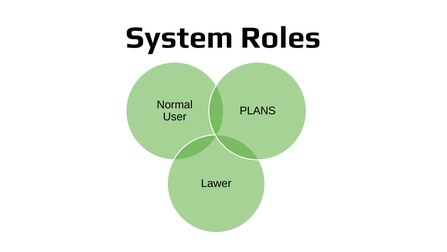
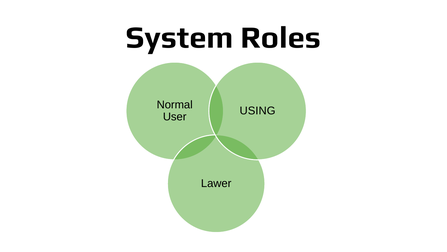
PLANS: PLANS -> USING (258, 111)
